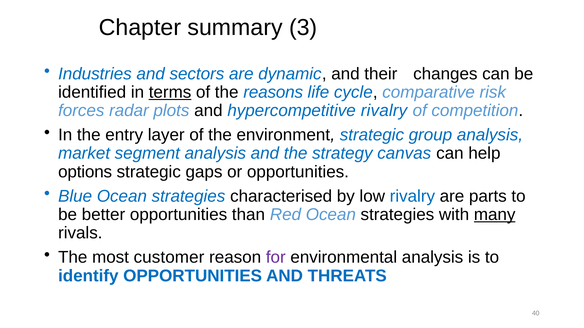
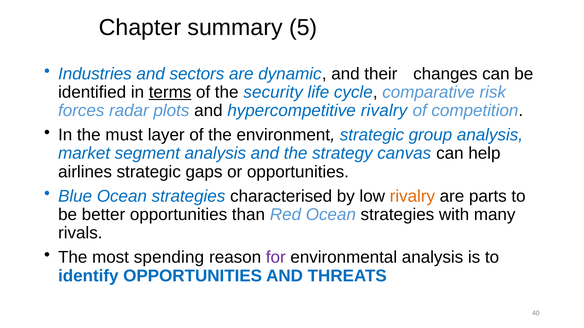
3: 3 -> 5 (303, 28)
reasons: reasons -> security (273, 92)
entry: entry -> must (124, 135)
options: options -> airlines (85, 172)
rivalry colour: blue -> orange (412, 196)
many underline: present -> none (495, 215)
customer: customer -> spending (169, 258)
